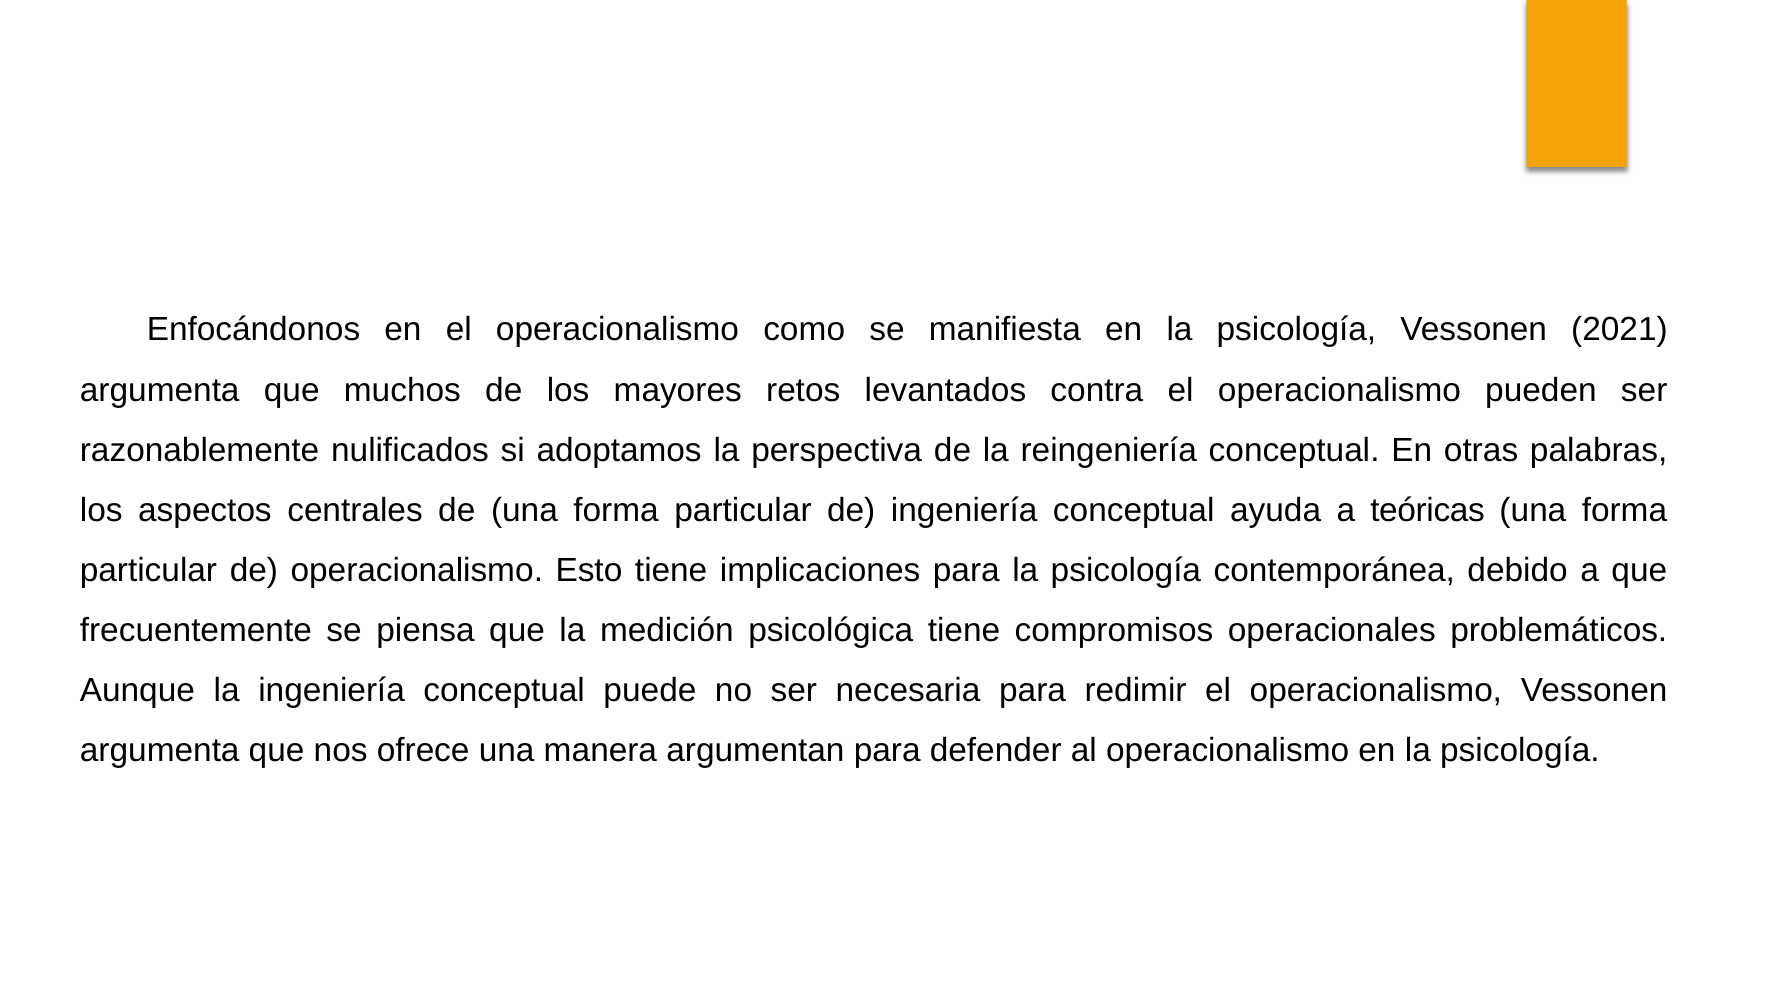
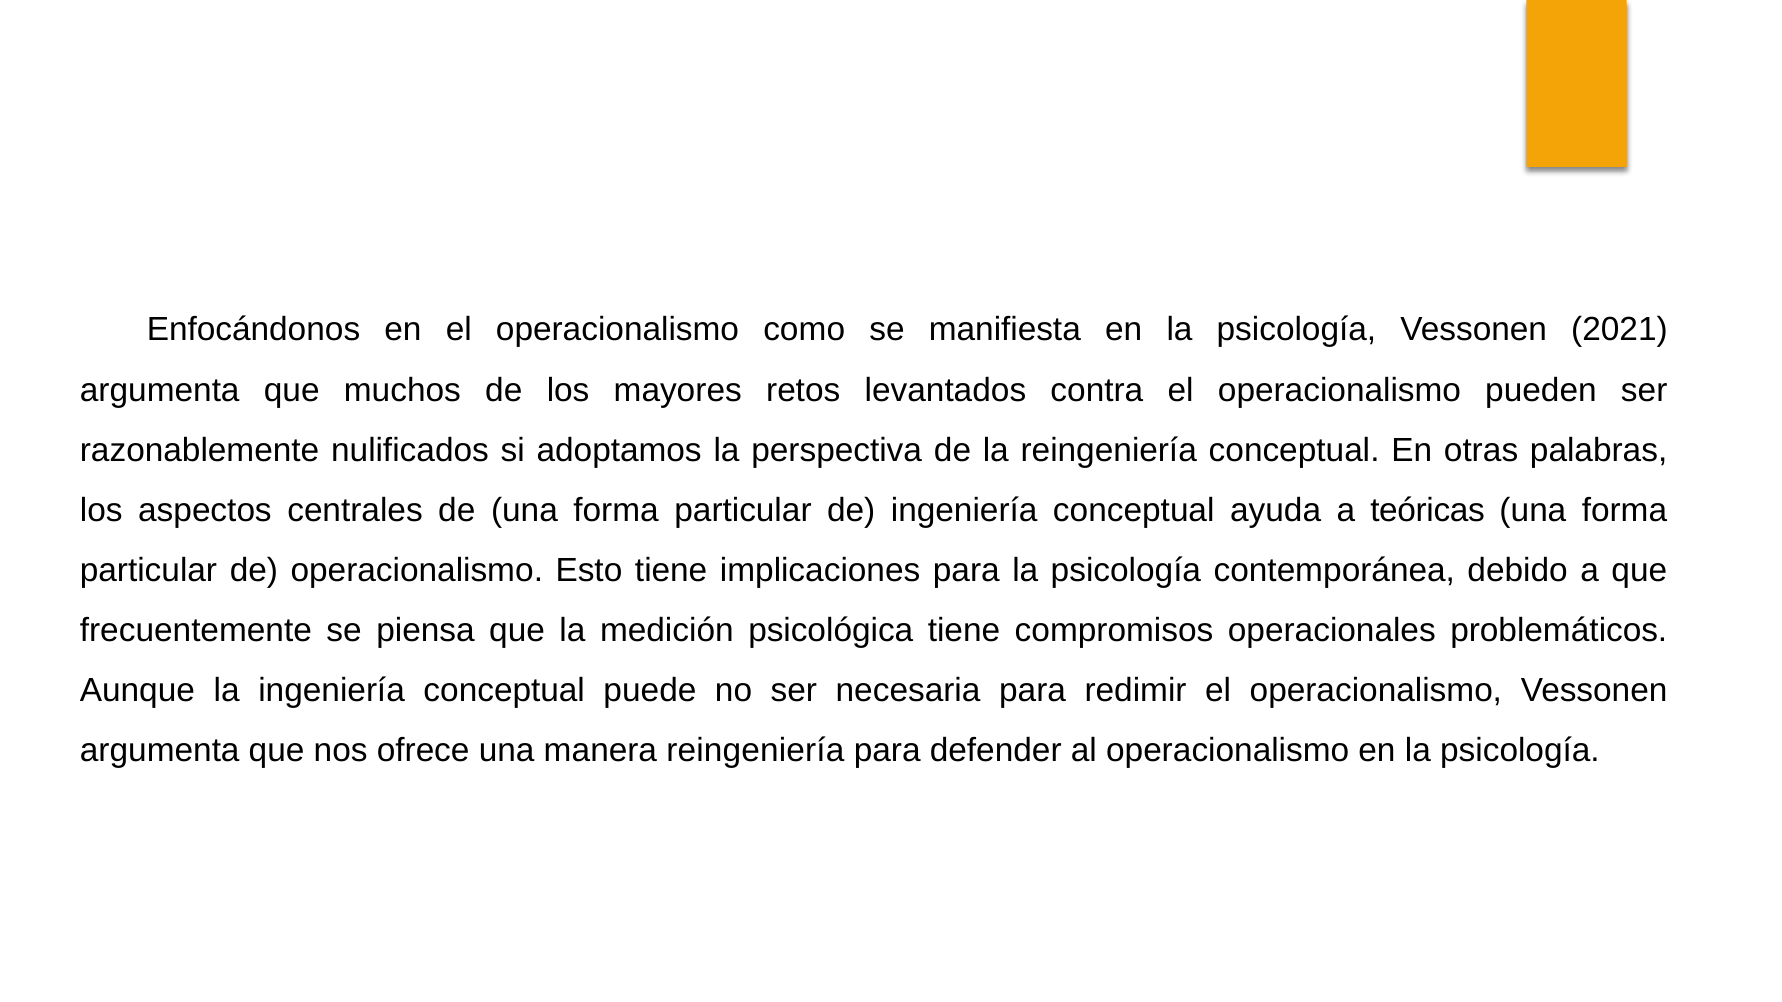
manera argumentan: argumentan -> reingeniería (755, 751)
